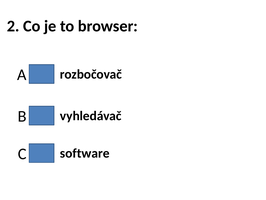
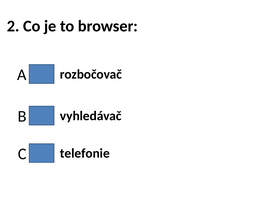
software: software -> telefonie (85, 153)
